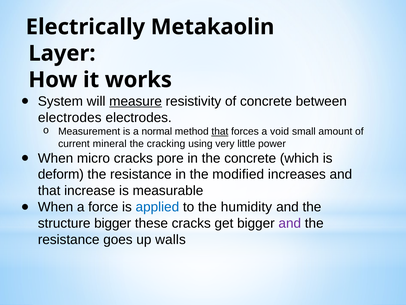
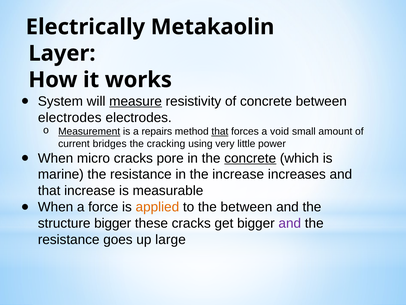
Measurement underline: none -> present (89, 131)
normal: normal -> repairs (157, 131)
mineral: mineral -> bridges (110, 143)
concrete underline: none -> present (250, 158)
deform: deform -> marine (61, 174)
the modified: modified -> increase (238, 174)
applied colour: blue -> orange (157, 207)
the humidity: humidity -> between (246, 207)
walls: walls -> large (170, 239)
